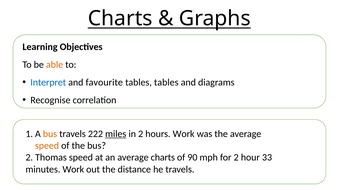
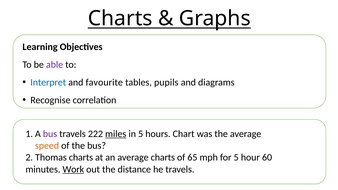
able colour: orange -> purple (55, 65)
tables tables: tables -> pupils (166, 82)
bus colour: orange -> purple (50, 134)
in 2: 2 -> 5 (141, 134)
hours Work: Work -> Chart (184, 134)
Thomas speed: speed -> charts (81, 158)
90: 90 -> 65 (192, 158)
for 2: 2 -> 5 (236, 158)
33: 33 -> 60 (267, 158)
Work underline: none -> present (73, 169)
